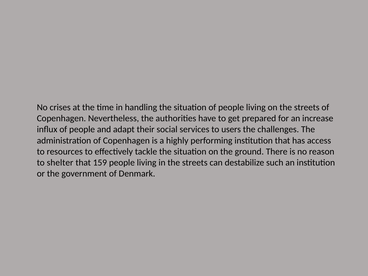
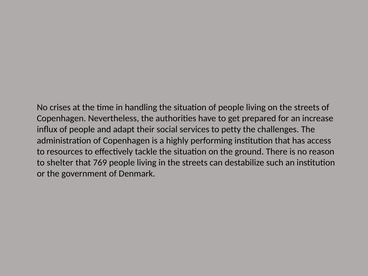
users: users -> petty (231, 129)
159: 159 -> 769 (100, 163)
